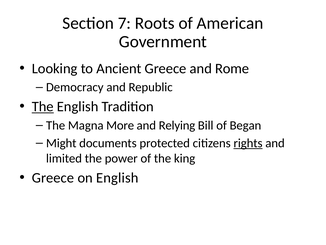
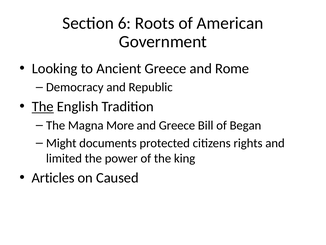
7: 7 -> 6 (124, 23)
and Relying: Relying -> Greece (177, 125)
rights underline: present -> none (248, 143)
Greece: Greece -> Articles (53, 177)
on English: English -> Caused (117, 177)
